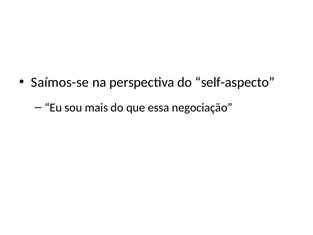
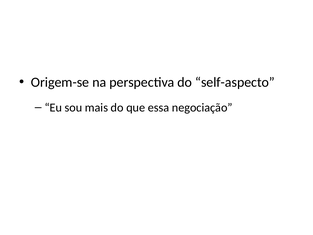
Saímos-se: Saímos-se -> Origem-se (60, 82)
